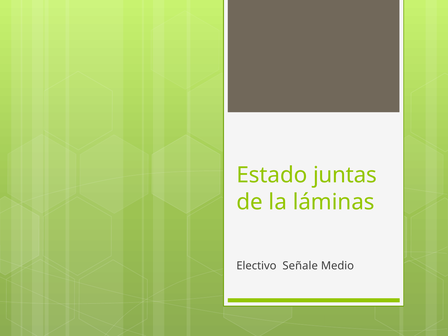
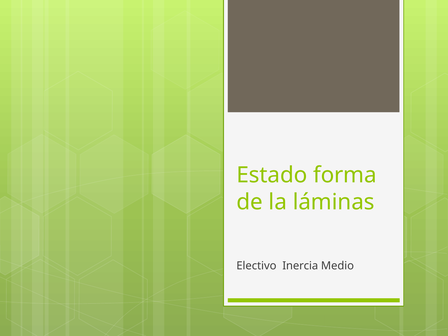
juntas: juntas -> forma (345, 175)
Señale: Señale -> Inercia (300, 266)
